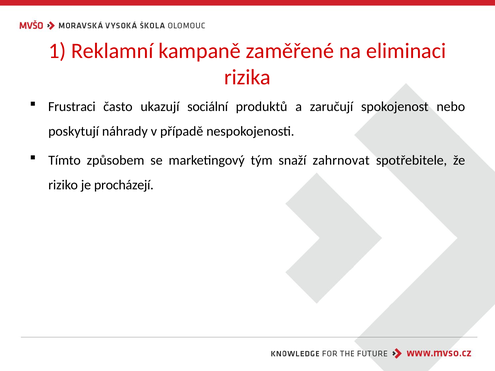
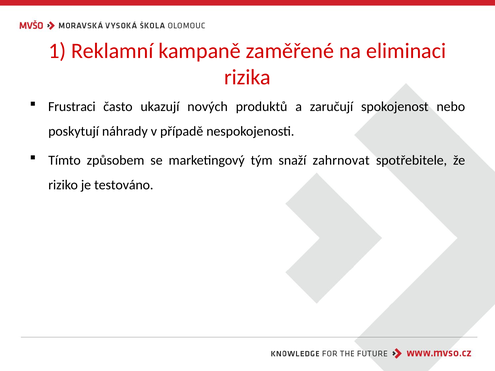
sociální: sociální -> nových (208, 107)
procházejí: procházejí -> testováno (124, 185)
